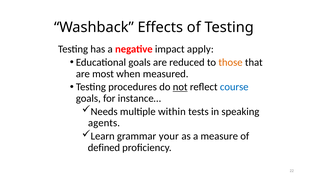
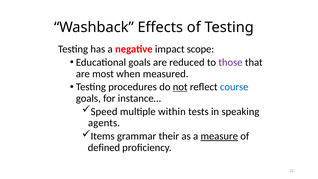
apply: apply -> scope (200, 49)
those colour: orange -> purple (231, 62)
Needs: Needs -> Speed (104, 111)
Learn: Learn -> Items (103, 136)
your: your -> their (169, 136)
measure underline: none -> present (219, 136)
